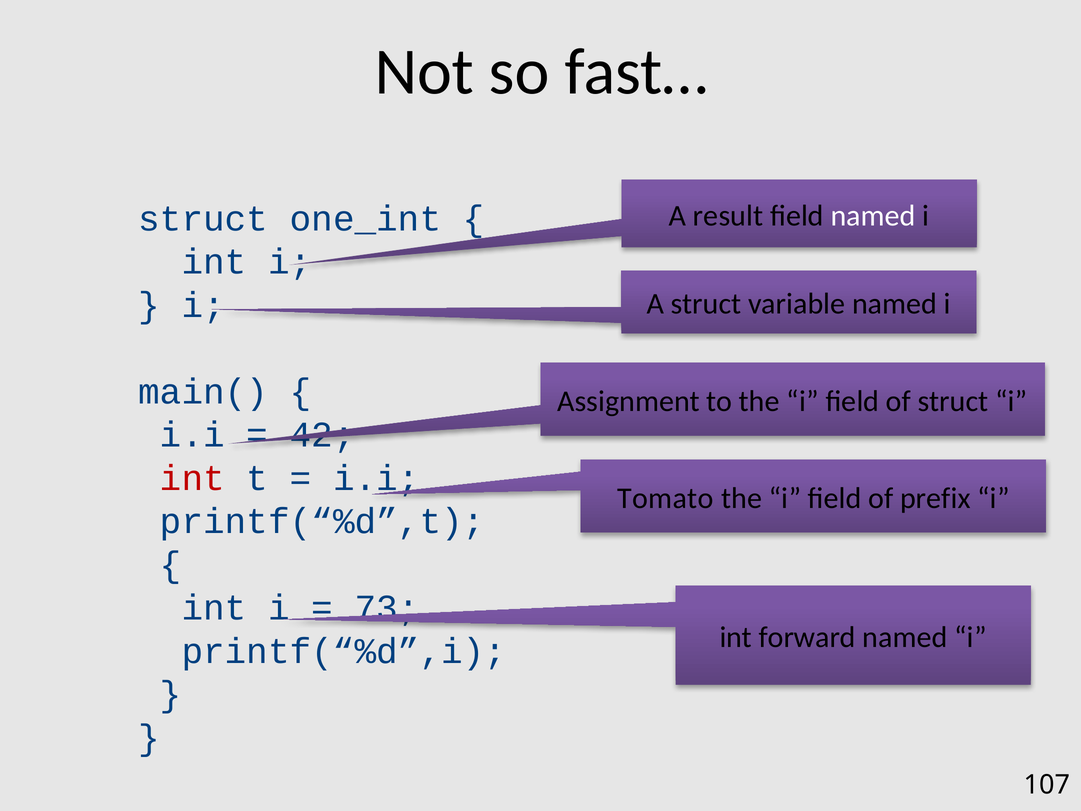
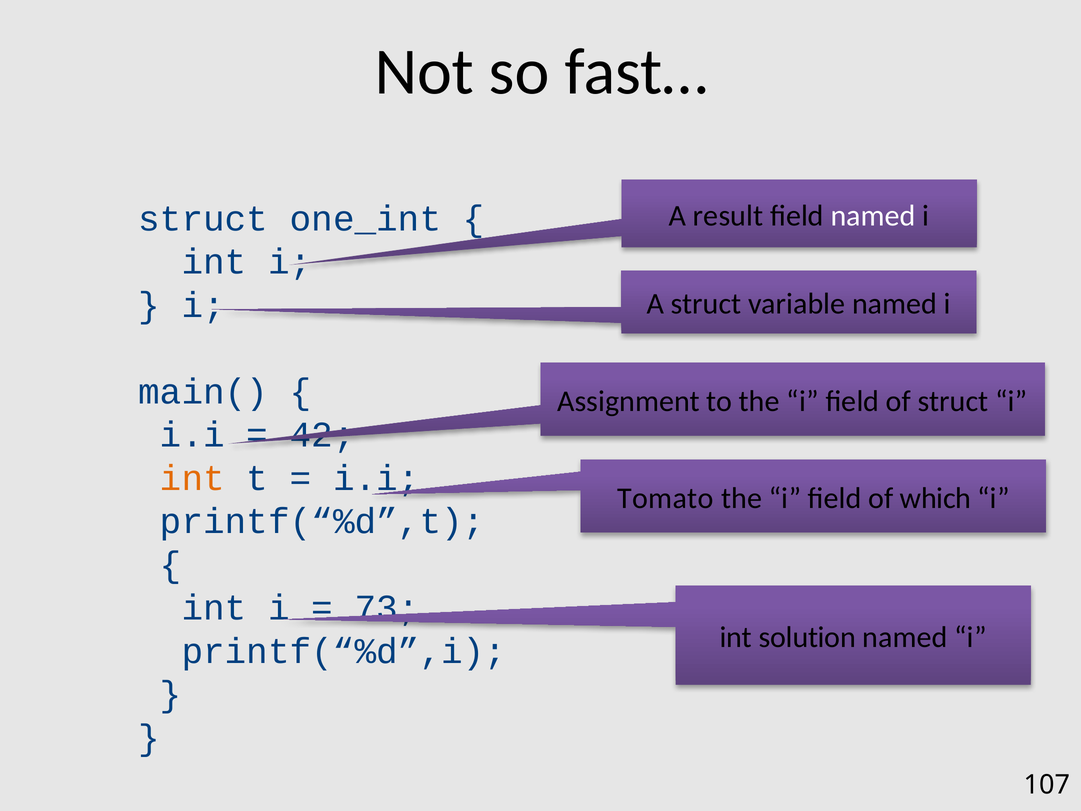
int colour: red -> orange (192, 478)
prefix: prefix -> which (936, 498)
forward: forward -> solution (807, 637)
